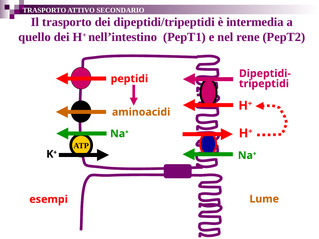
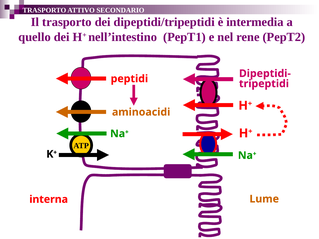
esempi: esempi -> interna (49, 200)
